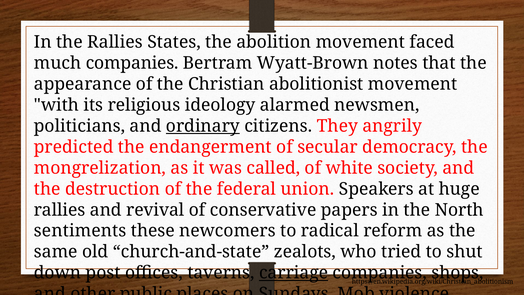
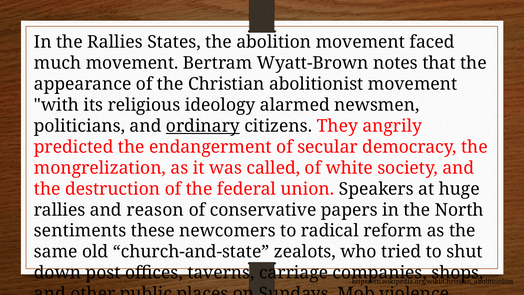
much companies: companies -> movement (132, 63)
revival: revival -> reason (155, 210)
carriage underline: present -> none (294, 273)
